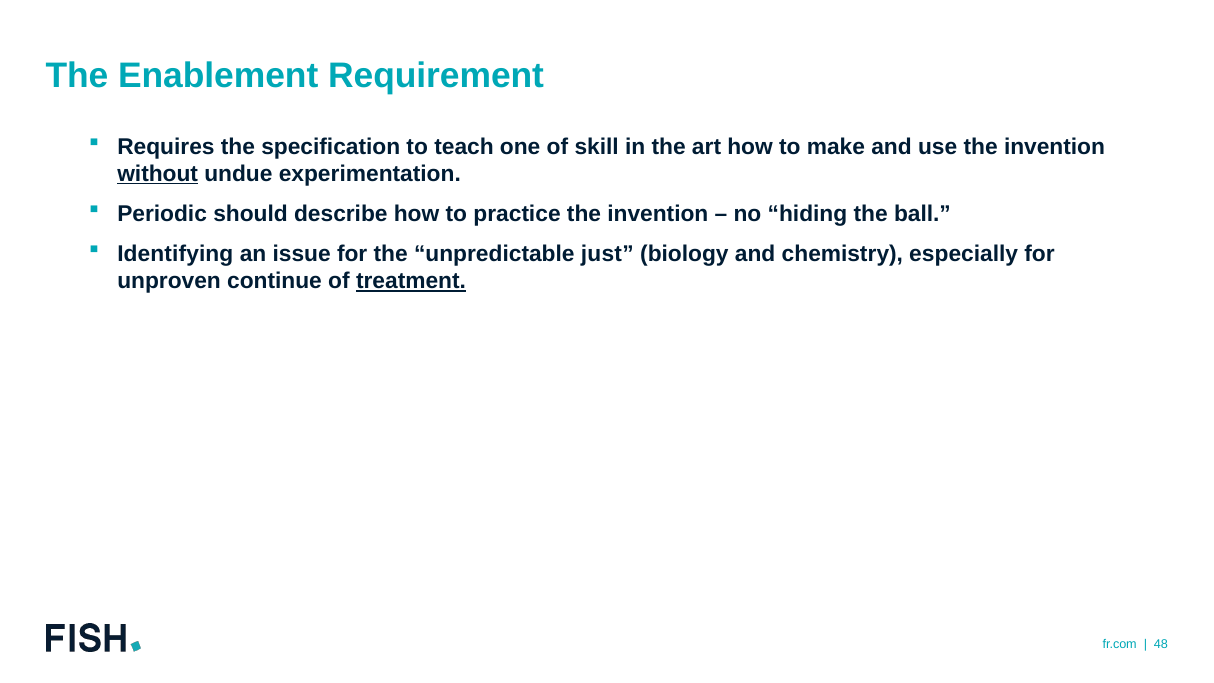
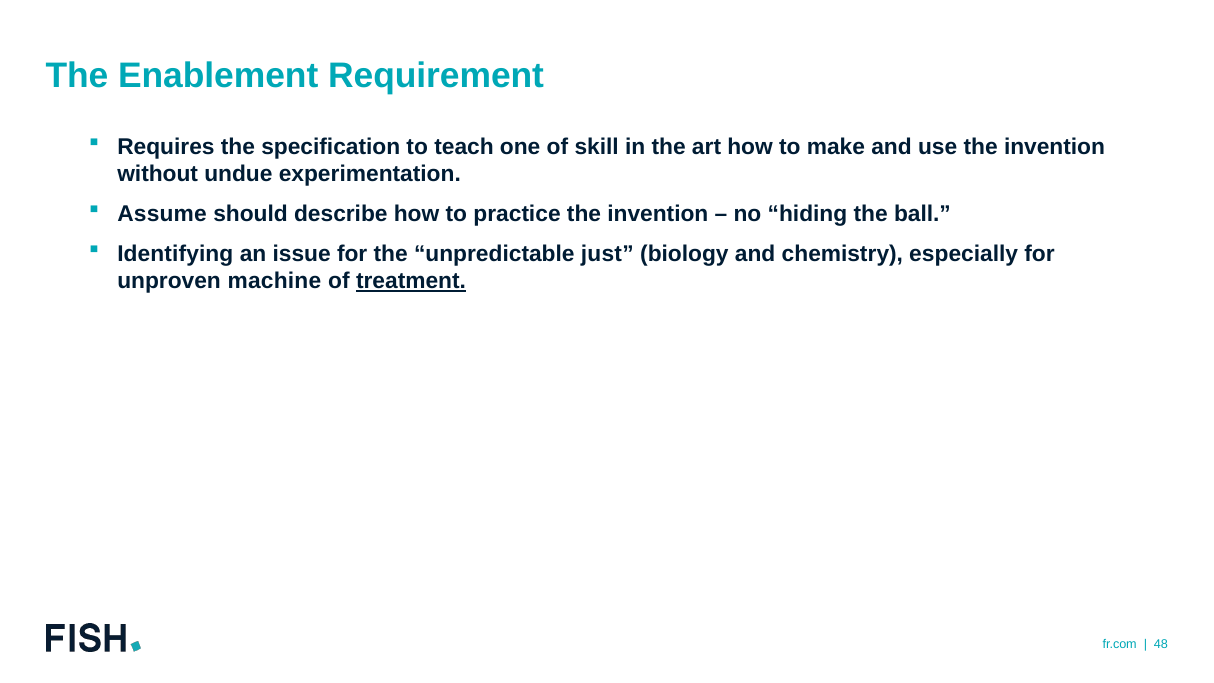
without underline: present -> none (158, 174)
Periodic: Periodic -> Assume (162, 214)
continue: continue -> machine (274, 281)
